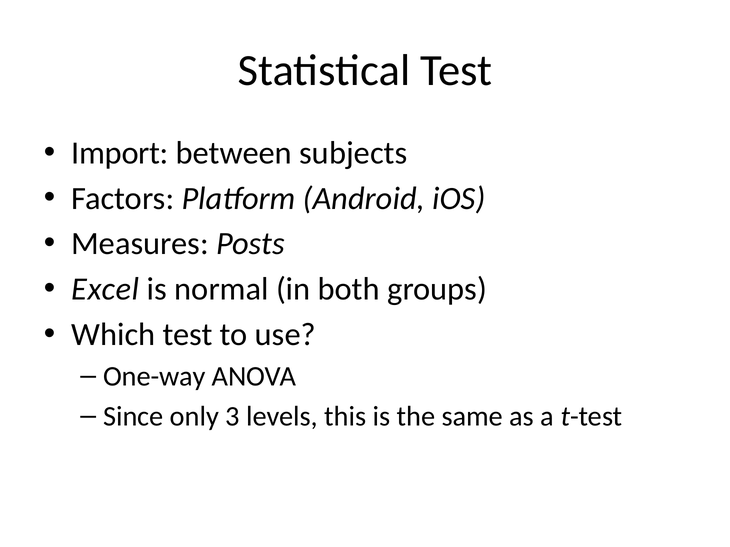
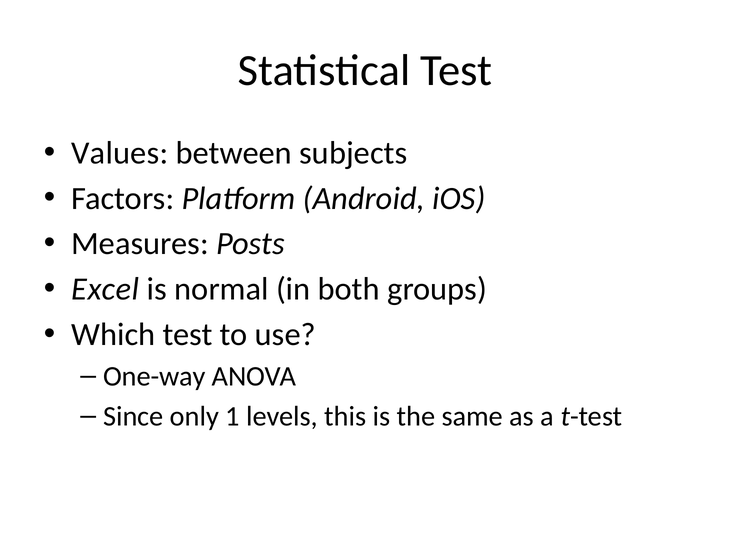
Import: Import -> Values (120, 153)
3: 3 -> 1 (233, 417)
